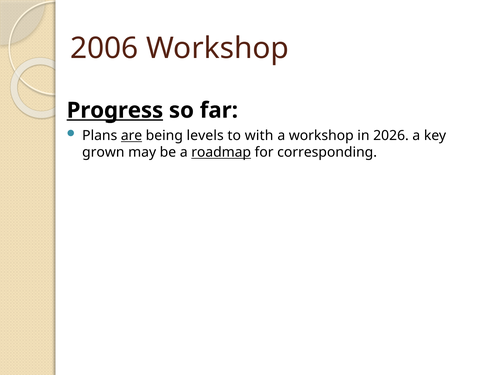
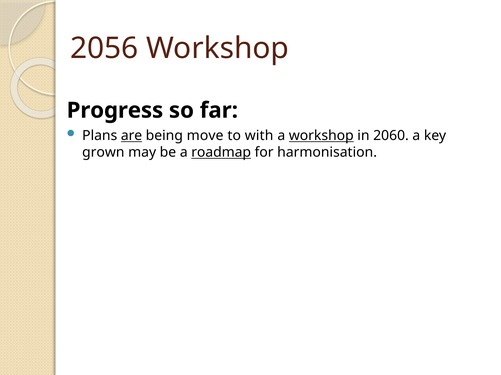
2006: 2006 -> 2056 (104, 48)
Progress underline: present -> none (115, 111)
levels: levels -> move (205, 136)
workshop underline: none -> present (321, 136)
2026: 2026 -> 2060 (391, 136)
corresponding: corresponding -> harmonisation (327, 153)
